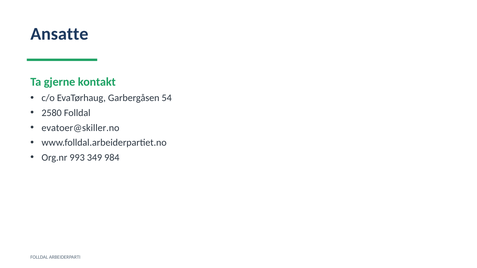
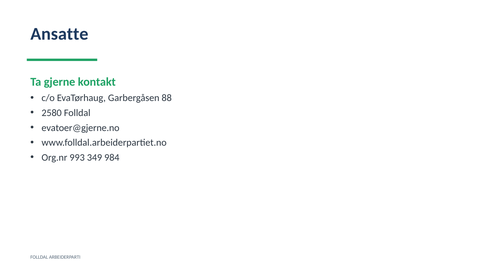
54: 54 -> 88 (167, 98)
evatoer@skiller.no: evatoer@skiller.no -> evatoer@gjerne.no (81, 128)
